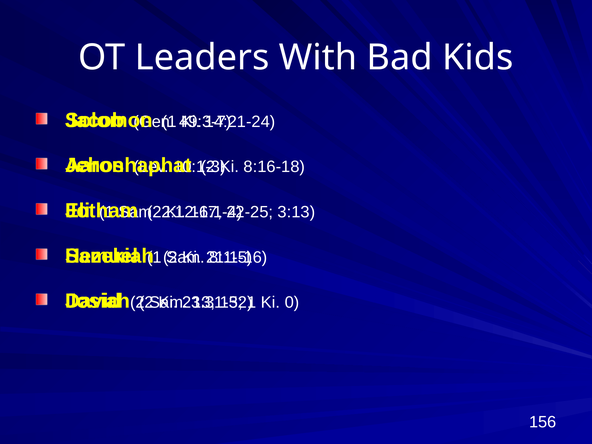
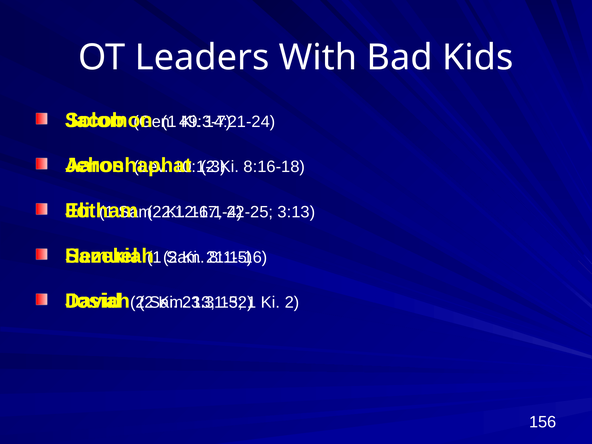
Ki 0: 0 -> 2 (292, 303)
